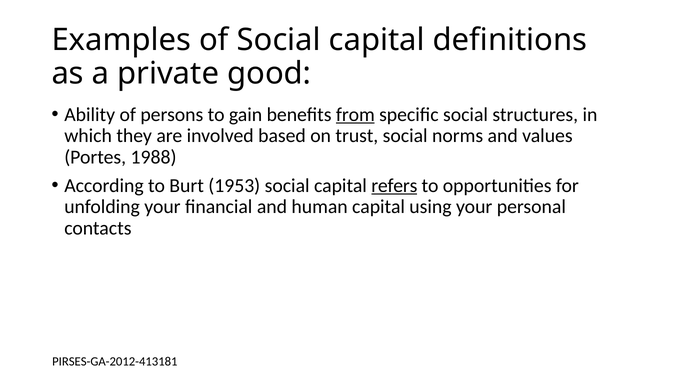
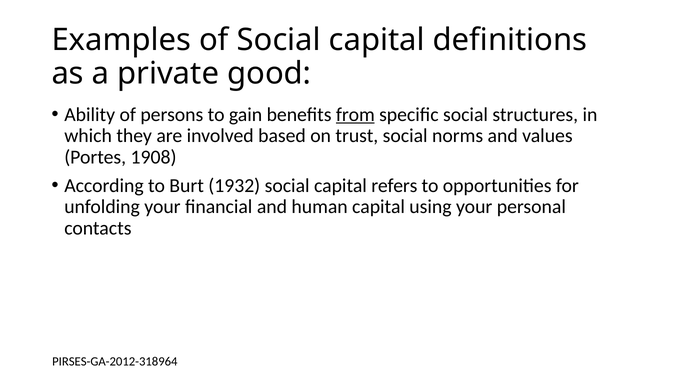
1988: 1988 -> 1908 (154, 157)
1953: 1953 -> 1932 (234, 186)
refers underline: present -> none (394, 186)
PIRSES-GA-2012-413181: PIRSES-GA-2012-413181 -> PIRSES-GA-2012-318964 (115, 361)
